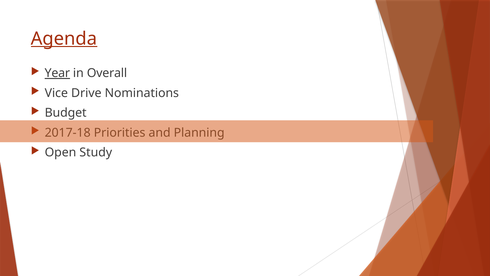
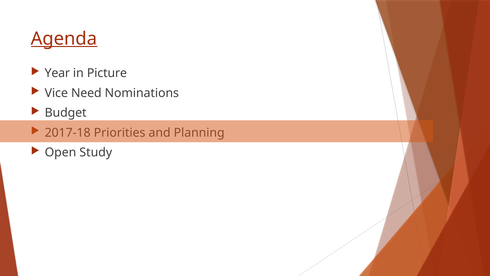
Year underline: present -> none (57, 73)
Overall: Overall -> Picture (107, 73)
Drive: Drive -> Need (86, 93)
